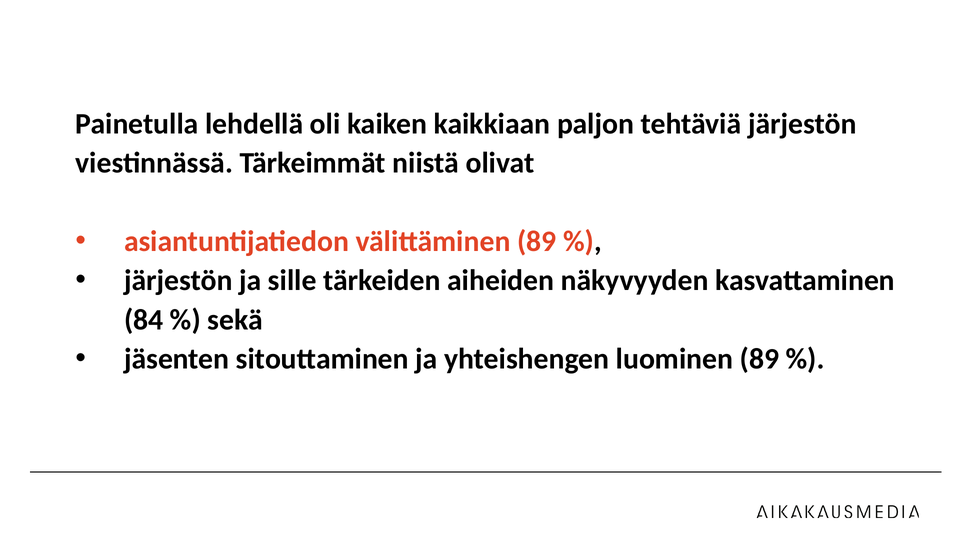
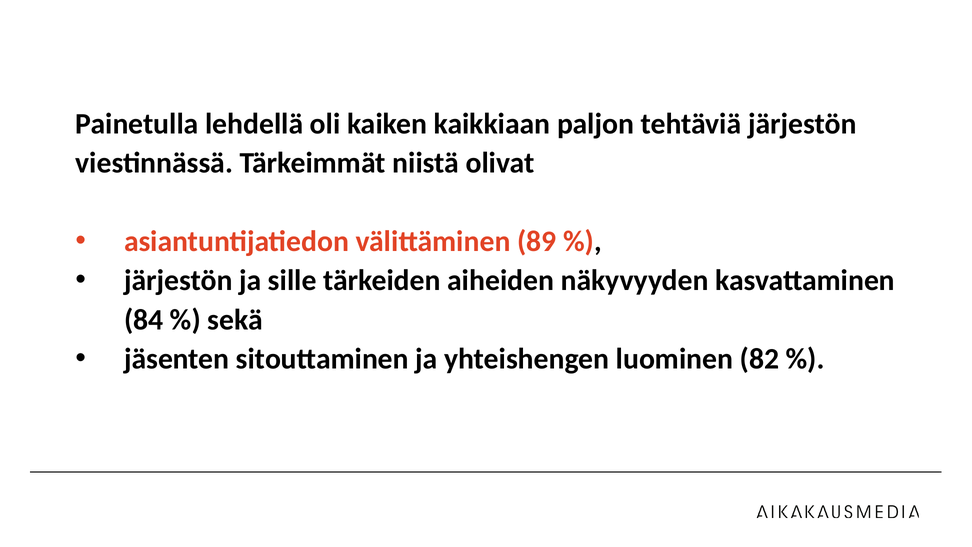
luominen 89: 89 -> 82 (759, 359)
